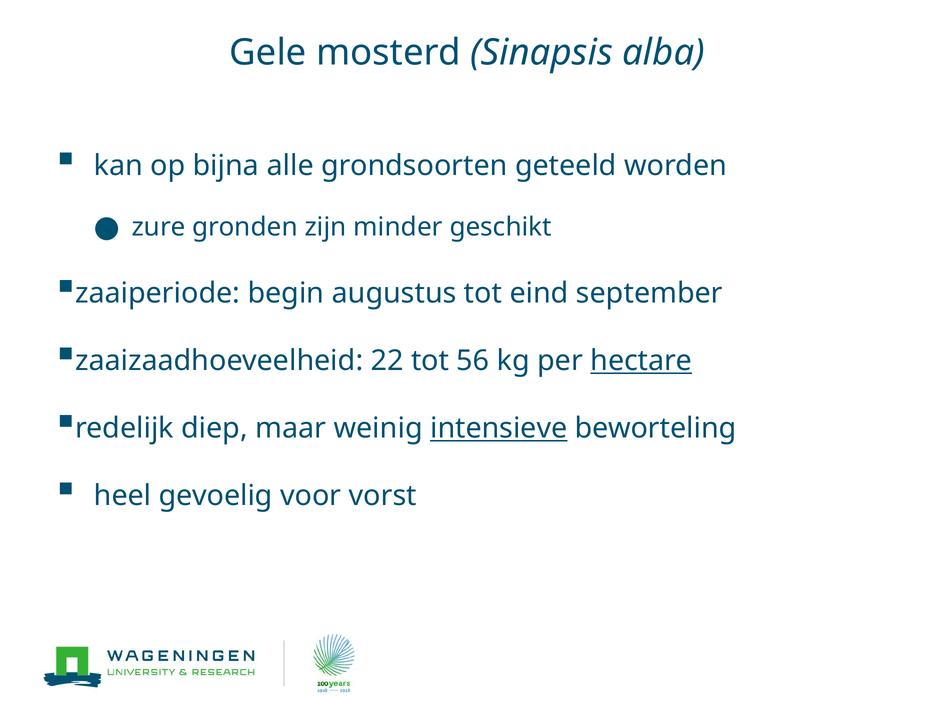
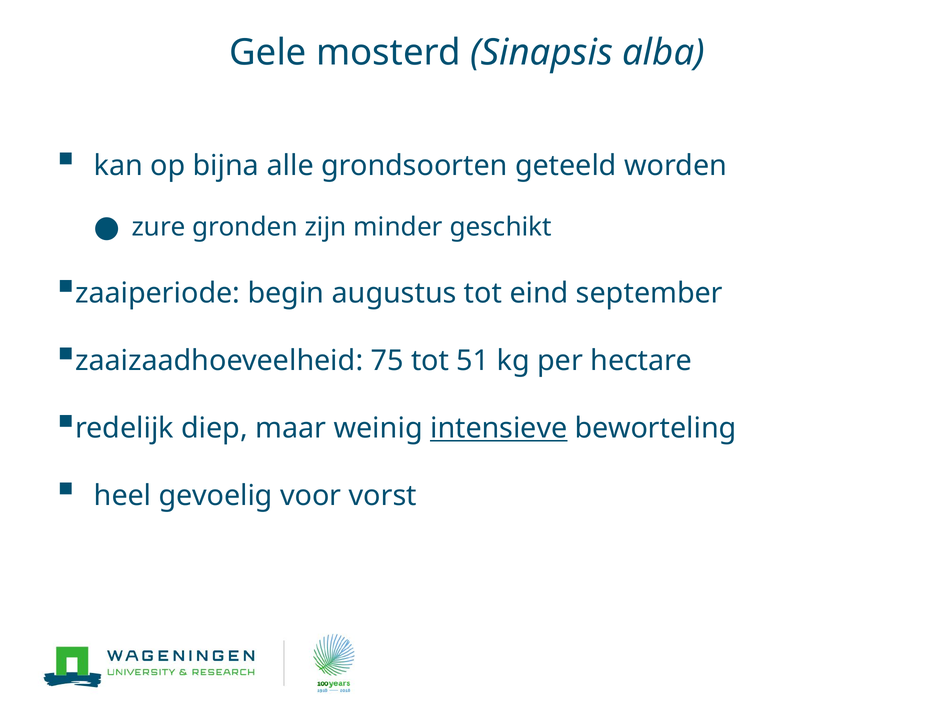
22: 22 -> 75 (387, 361)
56: 56 -> 51 (473, 361)
hectare underline: present -> none (641, 361)
